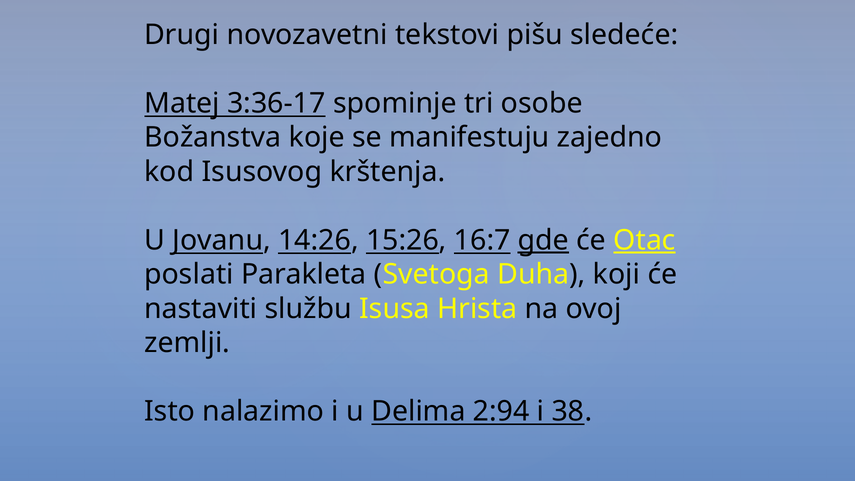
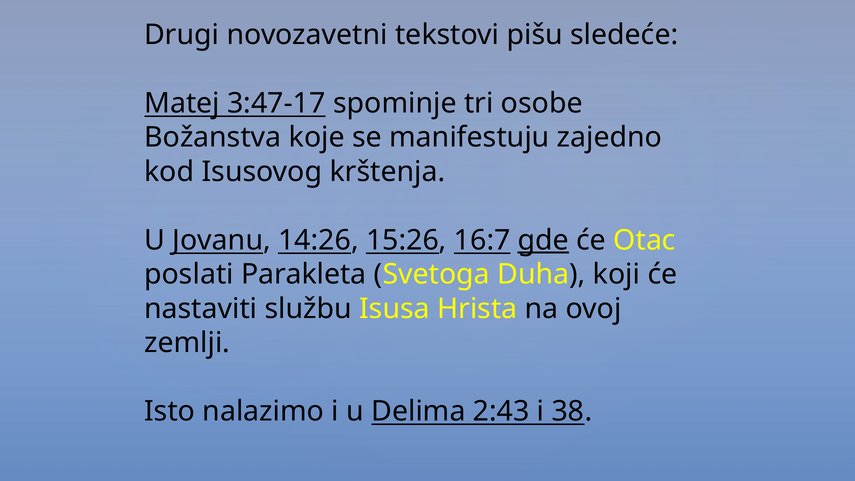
3:36-17: 3:36-17 -> 3:47-17 (276, 103)
Otac underline: present -> none (645, 240)
2:94: 2:94 -> 2:43 (501, 411)
